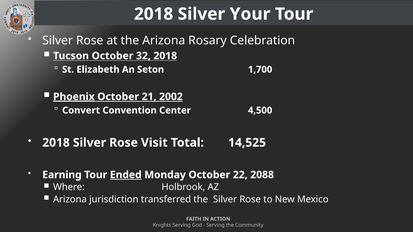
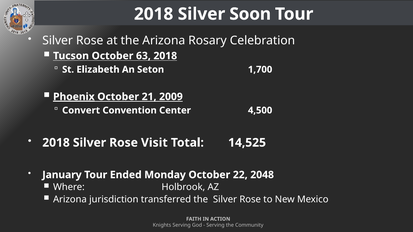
Your: Your -> Soon (250, 14)
32: 32 -> 63 (143, 56)
2002: 2002 -> 2009 (171, 97)
Earning: Earning -> January (62, 175)
Ended underline: present -> none (126, 175)
2088: 2088 -> 2048 (262, 175)
